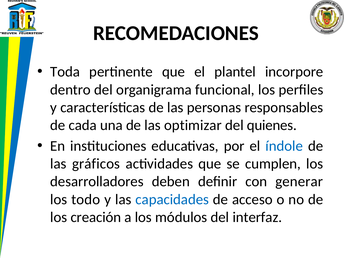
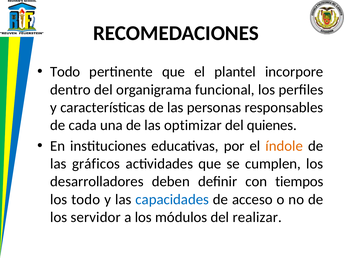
Toda: Toda -> Todo (65, 72)
índole colour: blue -> orange (284, 146)
generar: generar -> tiempos (299, 182)
creación: creación -> servidor (96, 217)
interfaz: interfaz -> realizar (257, 217)
